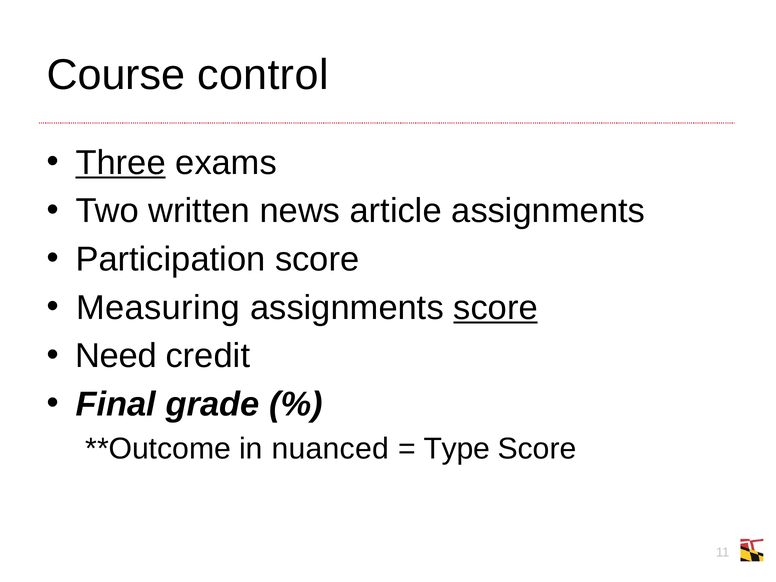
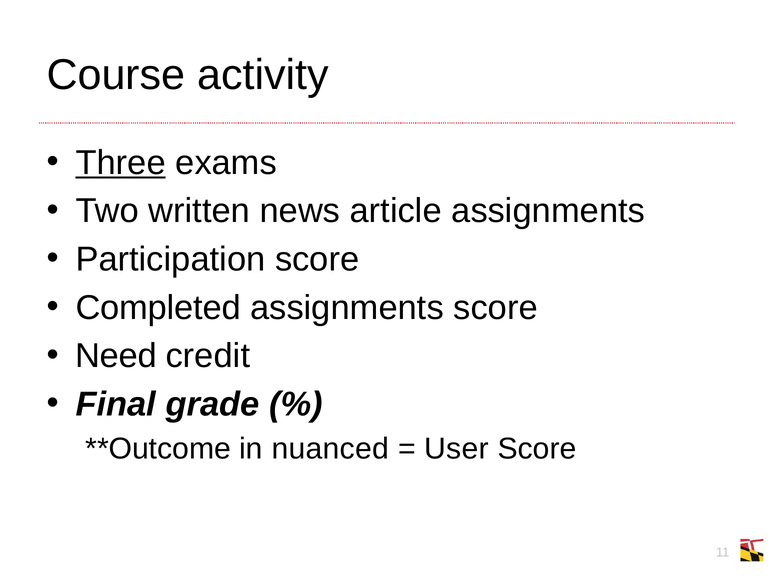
control: control -> activity (263, 75)
Measuring: Measuring -> Completed (158, 308)
score underline: present -> none (496, 308)
Type: Type -> User (457, 449)
